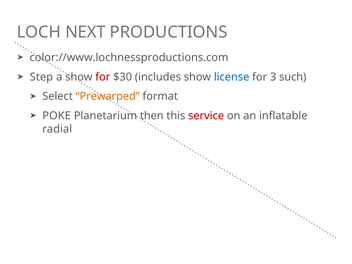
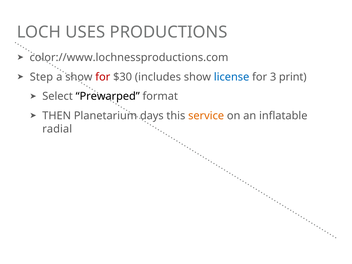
NEXT: NEXT -> USES (85, 32)
such: such -> print (293, 77)
Prewarped colour: orange -> black (108, 96)
POKE: POKE -> THEN (57, 116)
then: then -> days (152, 116)
service colour: red -> orange (206, 116)
